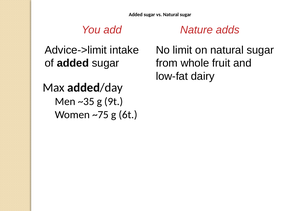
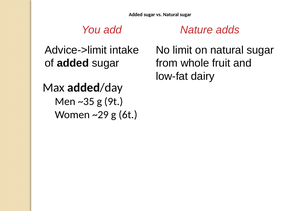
~75: ~75 -> ~29 (100, 115)
